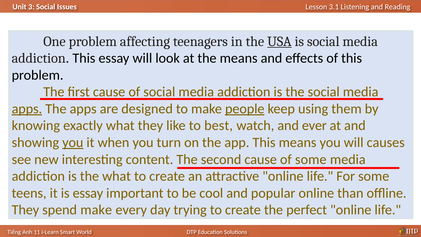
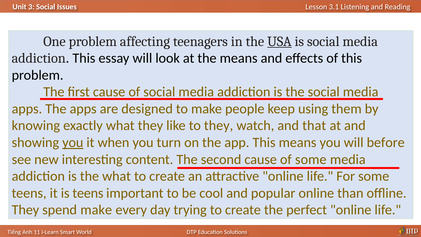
apps underline: present -> none (27, 109)
people underline: present -> none (245, 109)
to best: best -> they (219, 126)
ever: ever -> that (314, 126)
causes: causes -> before (386, 142)
is essay: essay -> teens (88, 193)
